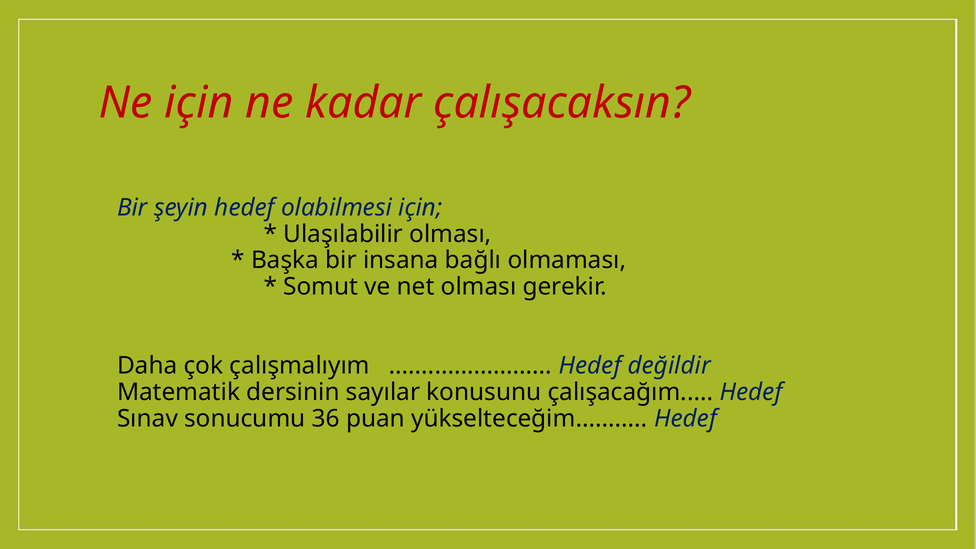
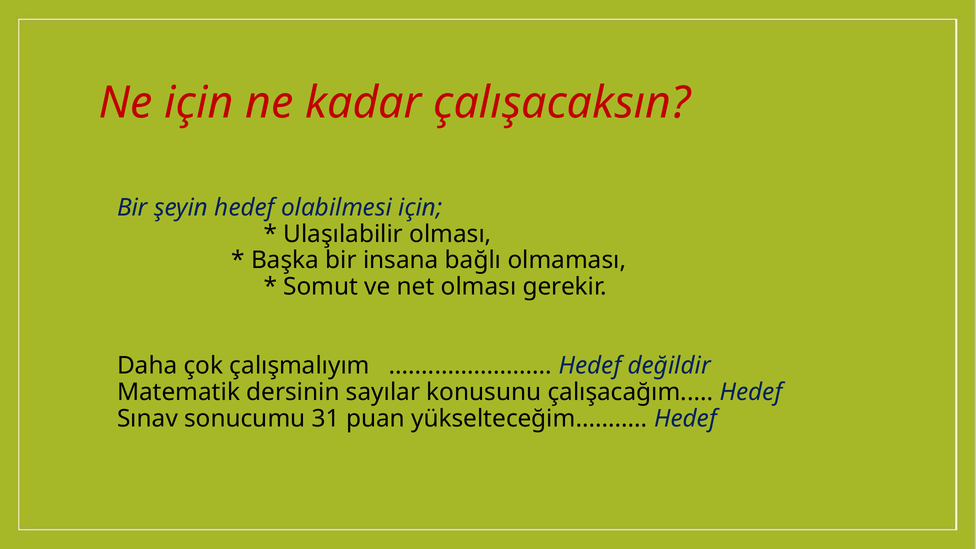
36: 36 -> 31 (326, 418)
